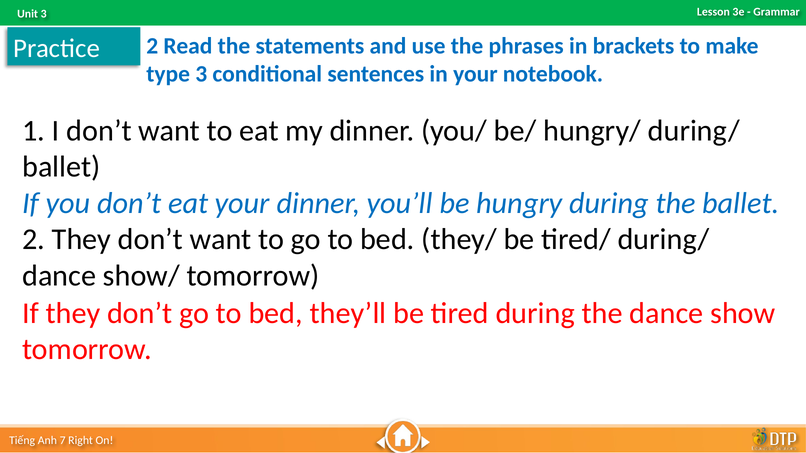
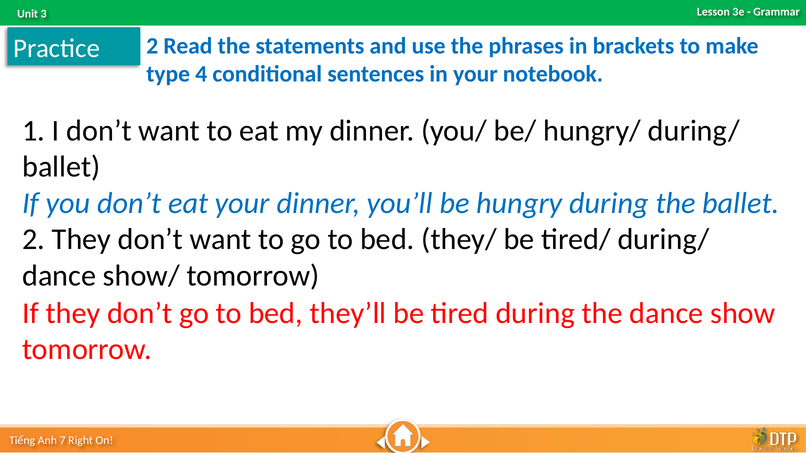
type 3: 3 -> 4 (201, 74)
